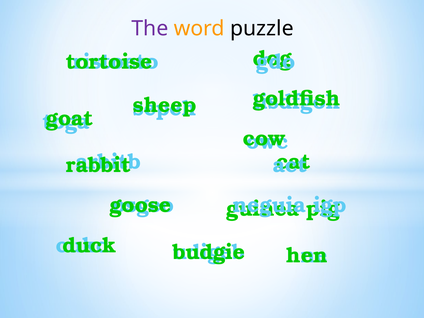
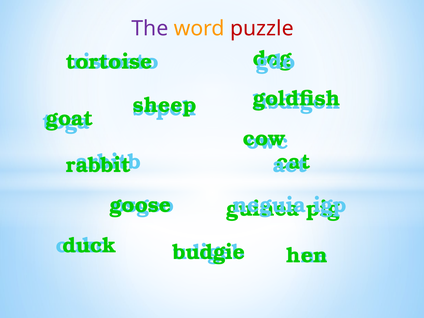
puzzle colour: black -> red (262, 28)
